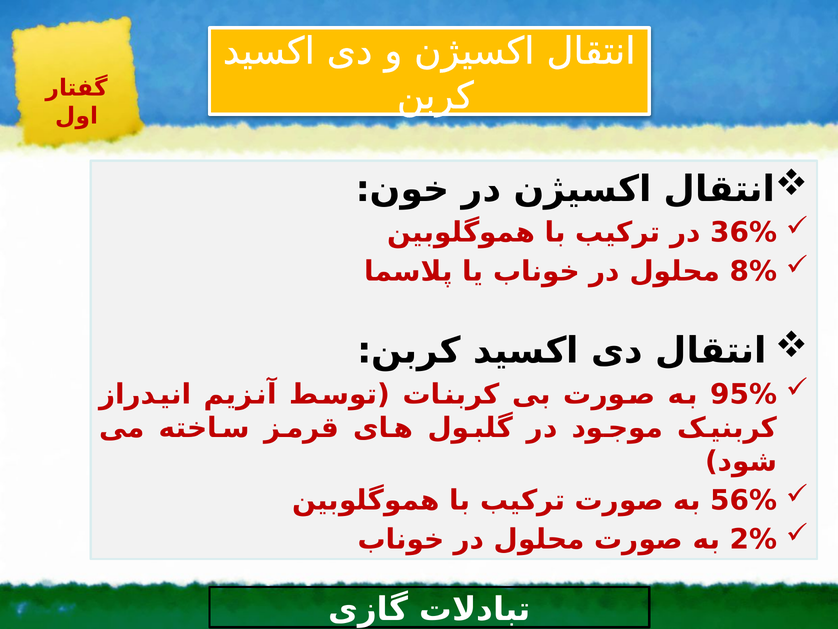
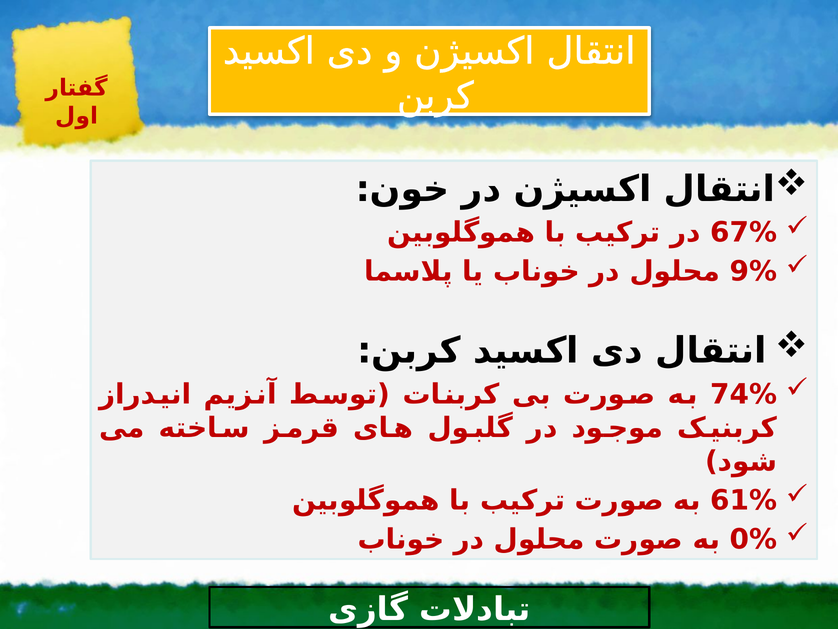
36%: 36% -> 67% (744, 232)
8%: 8% -> 9% (754, 272)
95%: 95% -> 74% (744, 394)
56%: 56% -> 61% (744, 500)
2%: 2% -> 0% (754, 539)
